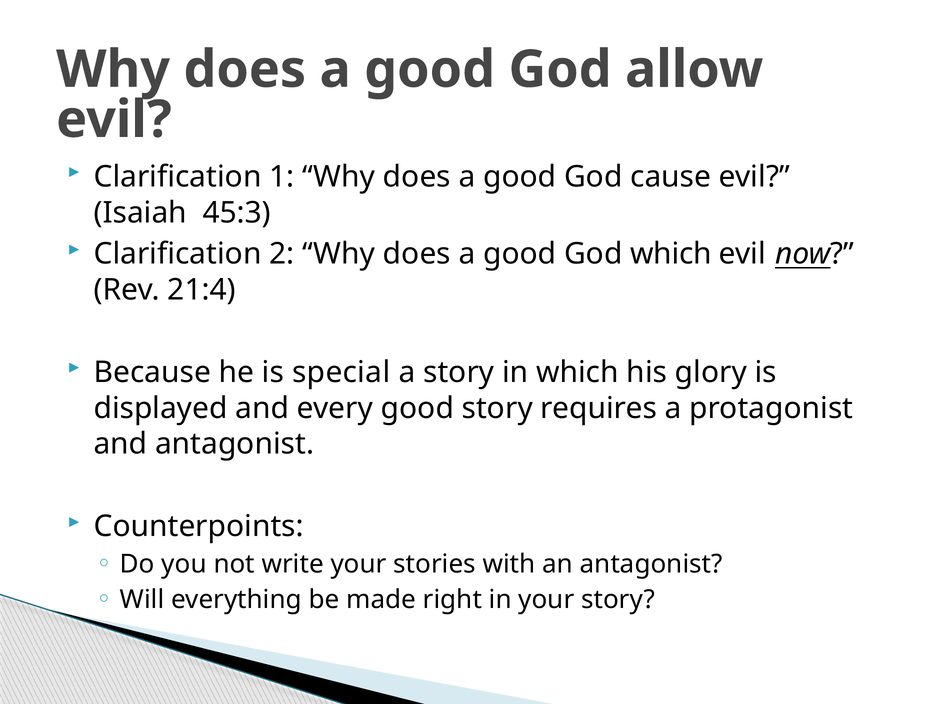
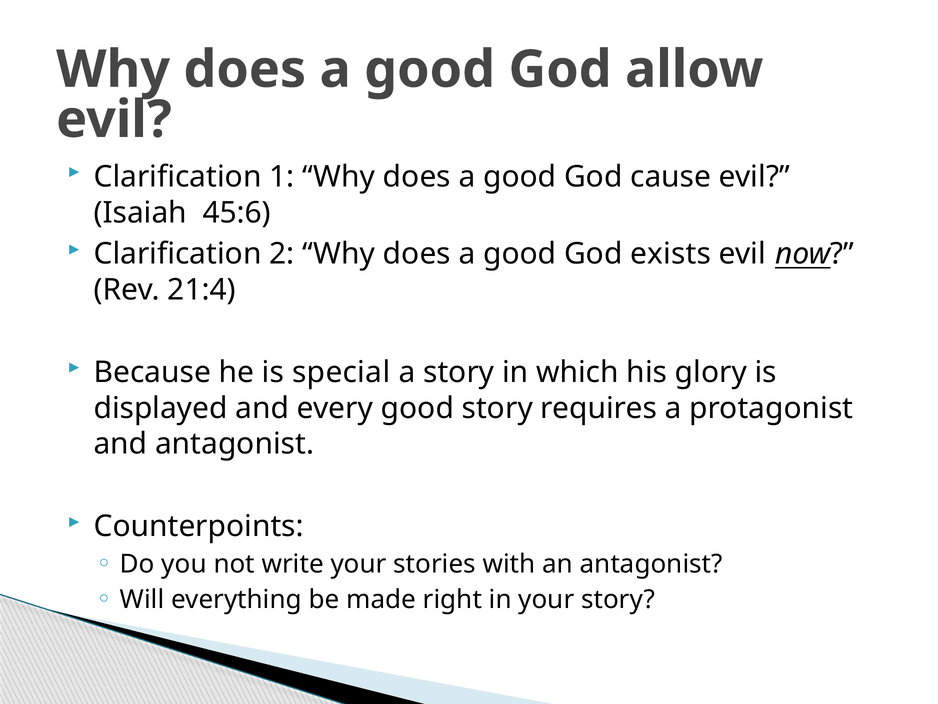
45:3: 45:3 -> 45:6 (237, 213)
God which: which -> exists (671, 254)
